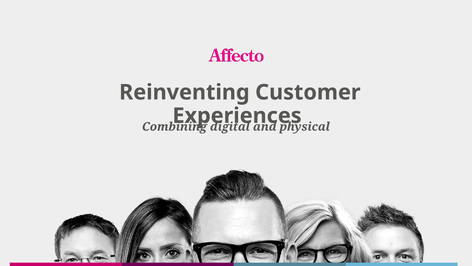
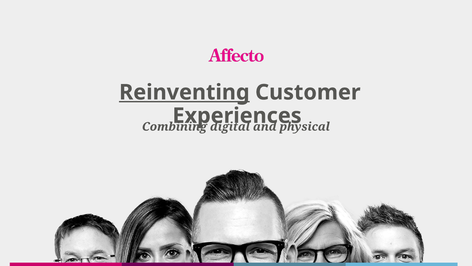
Reinventing underline: none -> present (184, 92)
